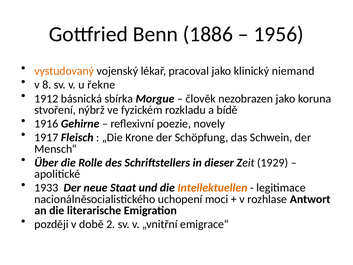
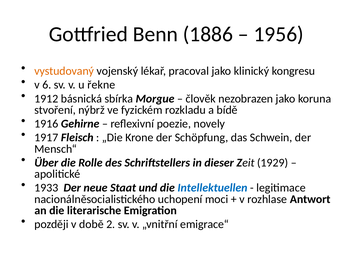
niemand: niemand -> kongresu (293, 71)
8: 8 -> 6 (47, 85)
Intellektuellen colour: orange -> blue (212, 188)
